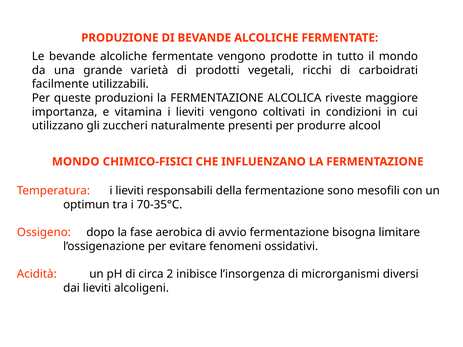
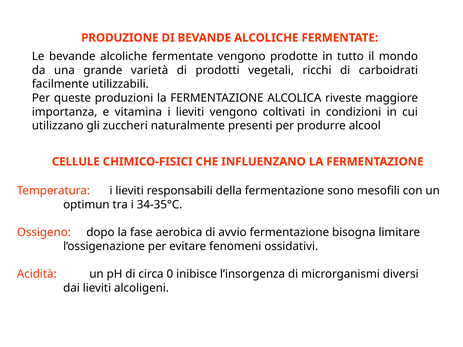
MONDO: MONDO -> CELLULE (76, 162)
70-35°C: 70-35°C -> 34-35°C (160, 205)
2: 2 -> 0 (170, 274)
